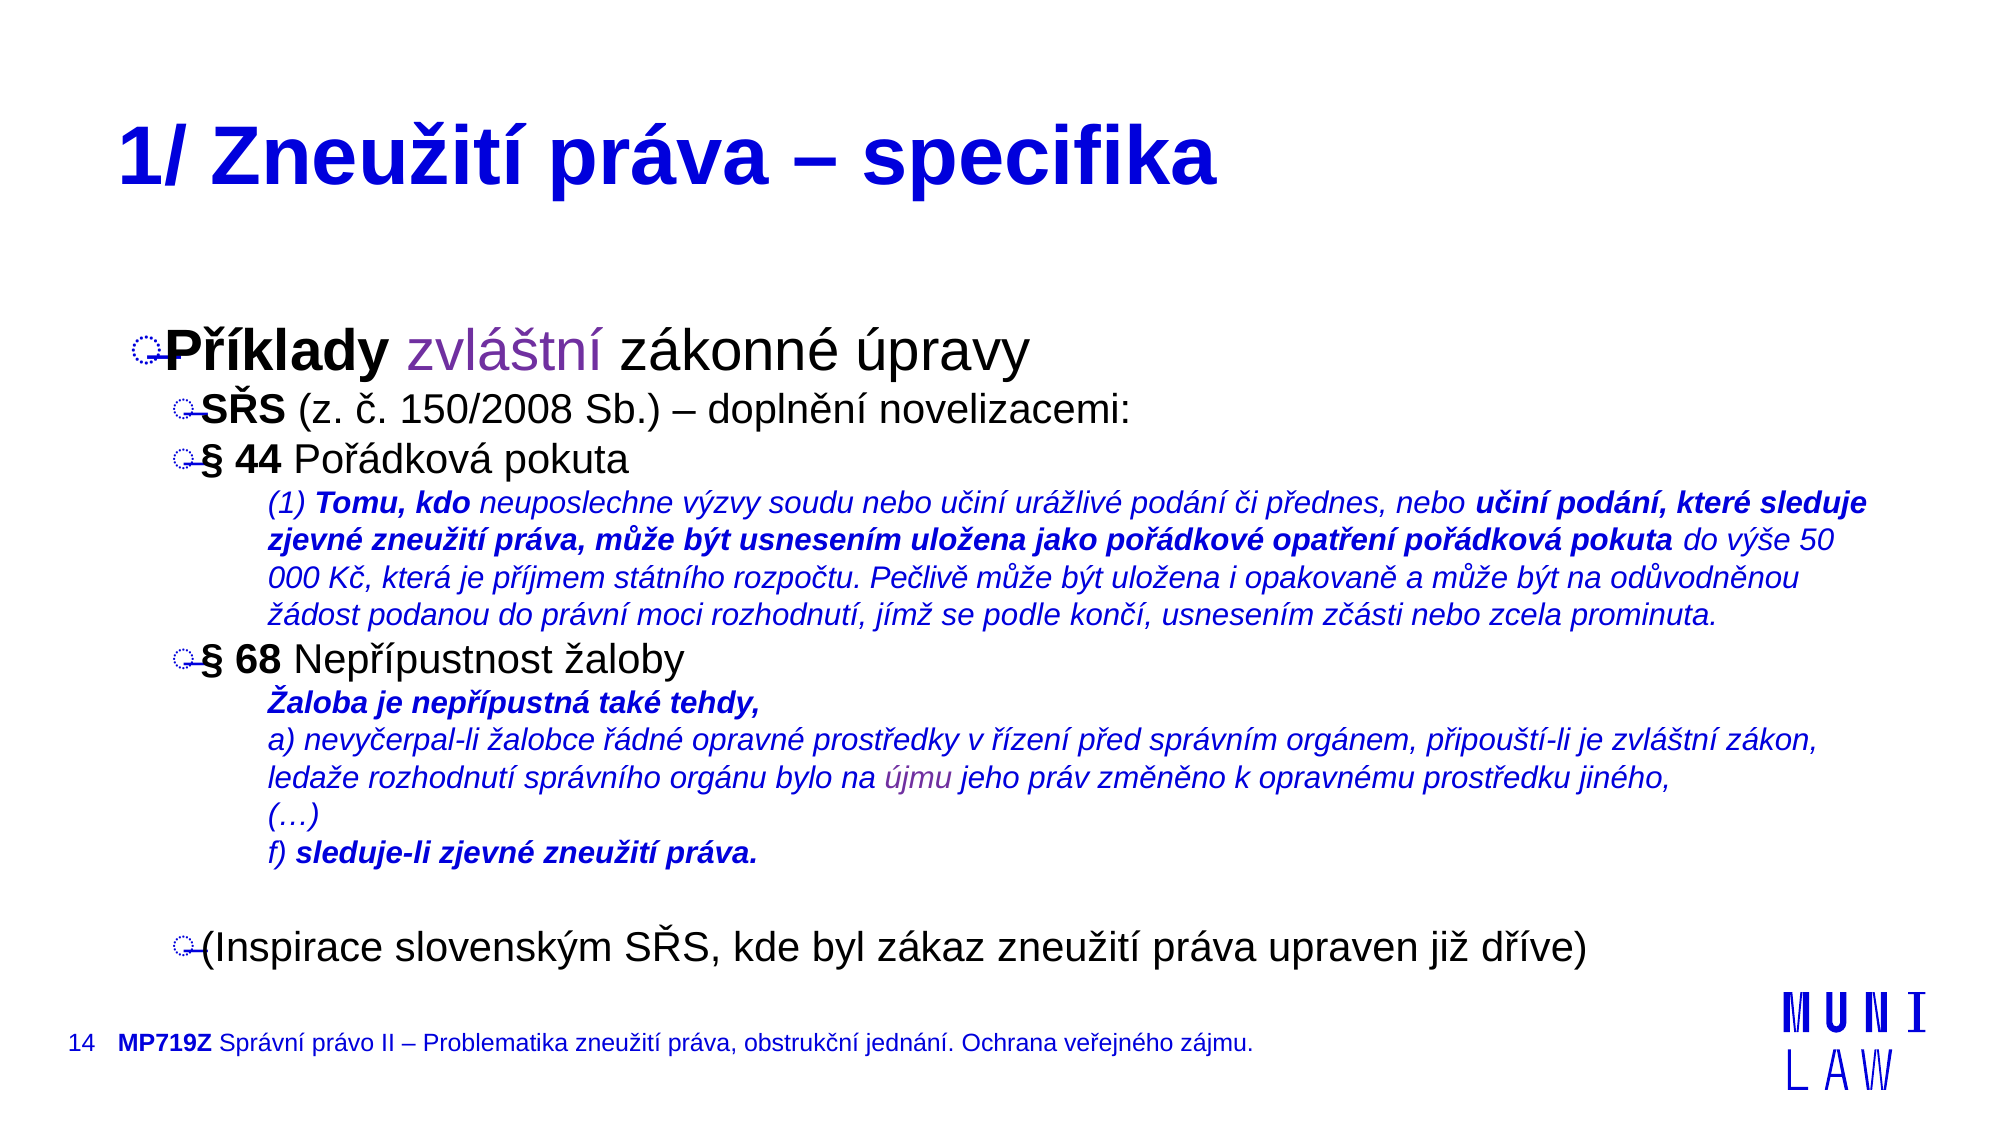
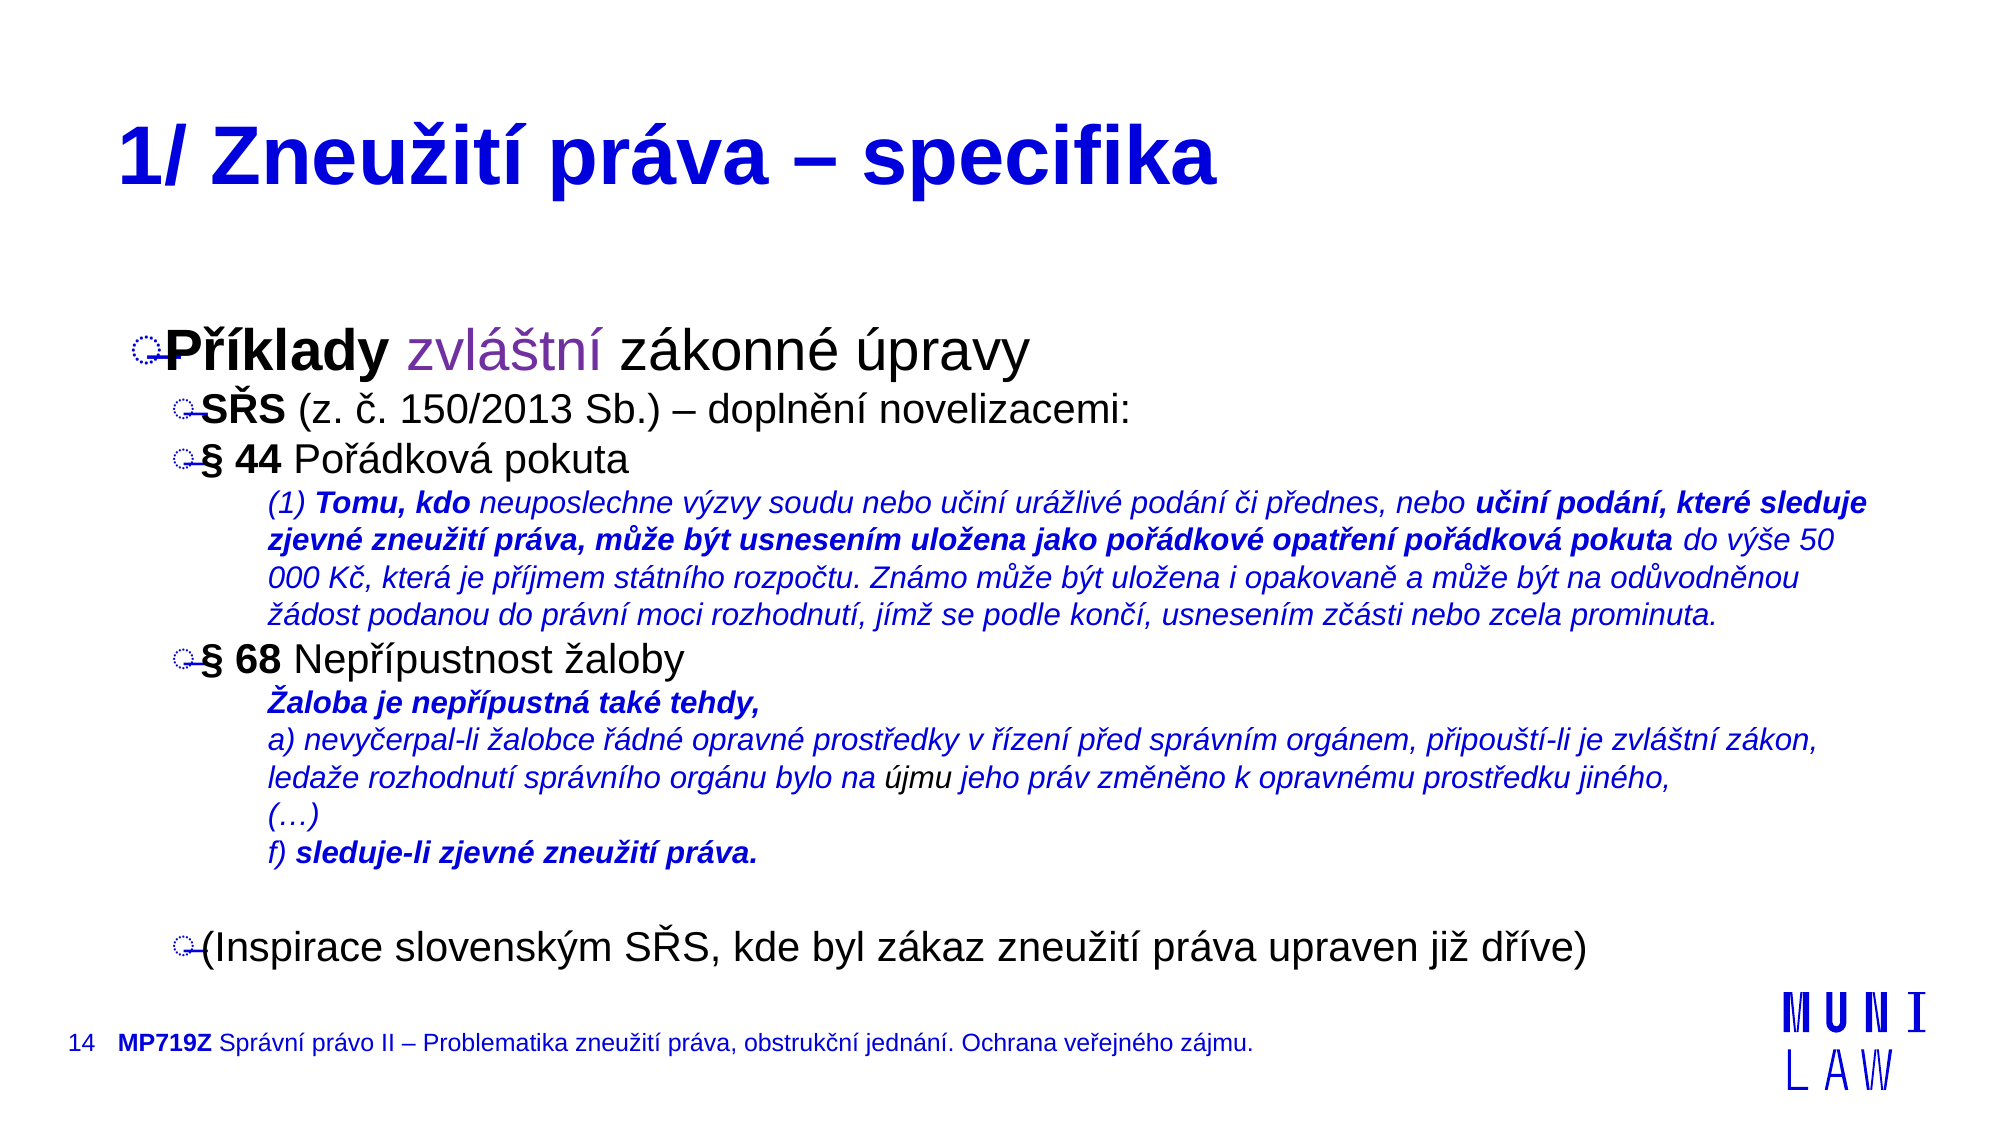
150/2008: 150/2008 -> 150/2013 (486, 410)
Pečlivě: Pečlivě -> Známo (919, 578)
újmu colour: purple -> black (918, 778)
